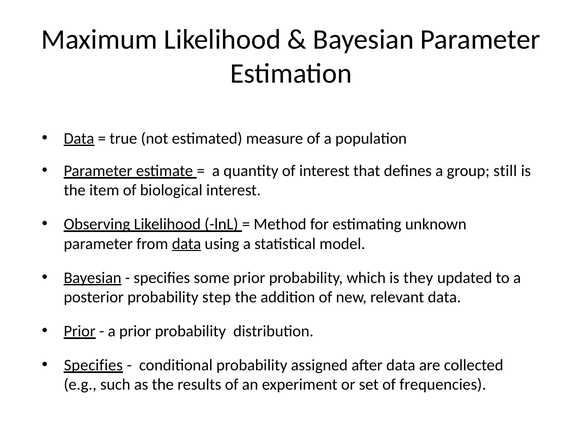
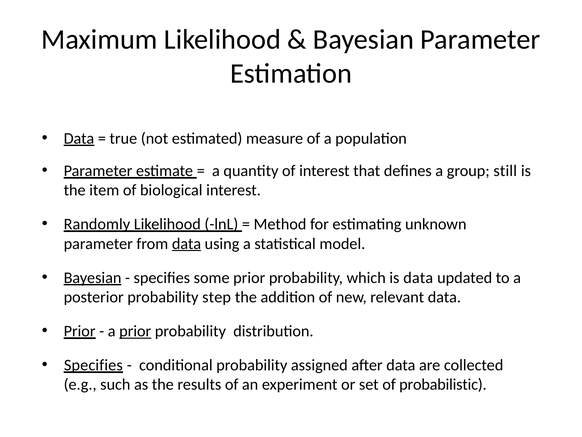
Observing: Observing -> Randomly (97, 224)
is they: they -> data (418, 277)
prior underline: none -> present (135, 331)
frequencies: frequencies -> probabilistic (443, 384)
